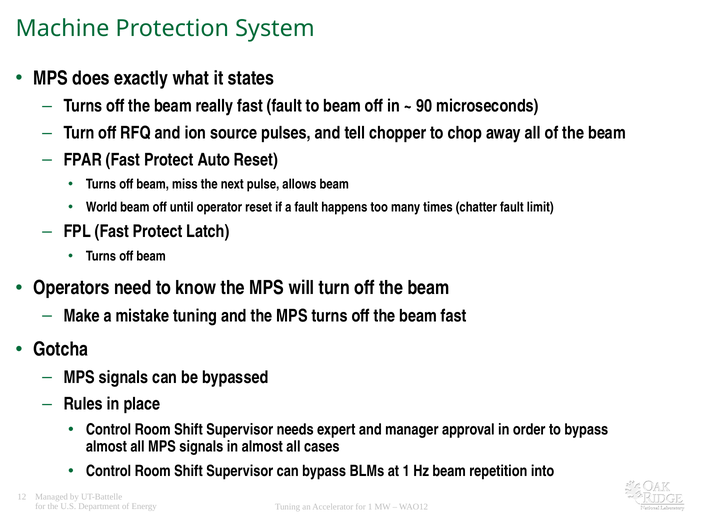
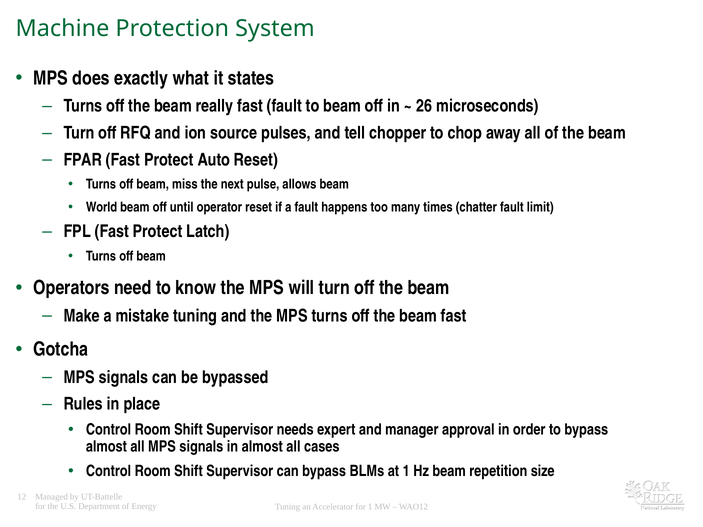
90: 90 -> 26 (424, 106)
into: into -> size (543, 472)
